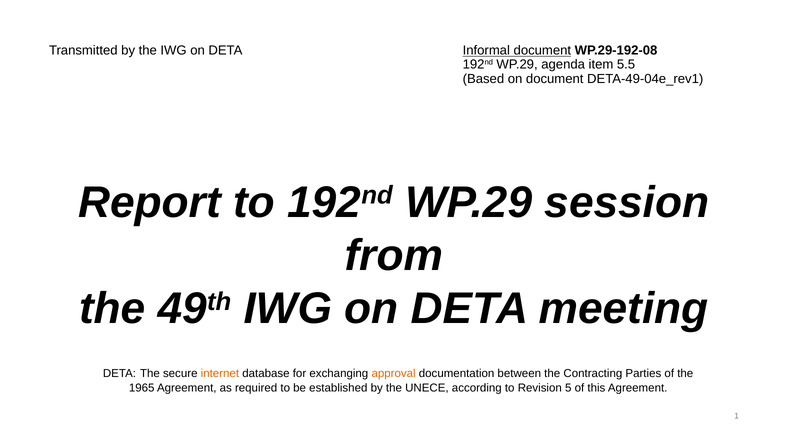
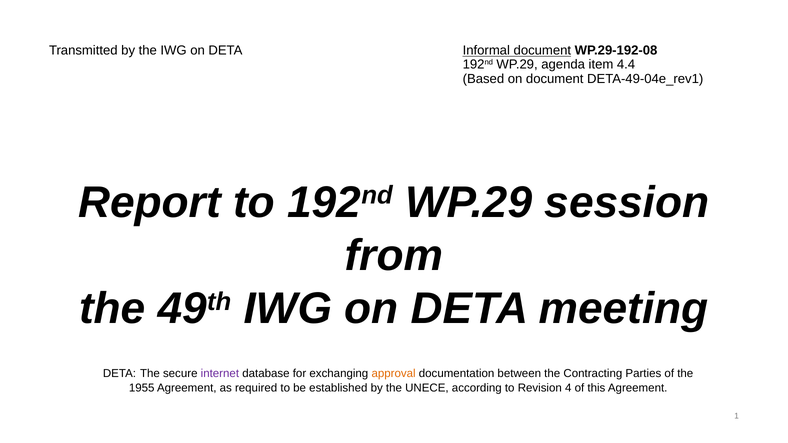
5.5: 5.5 -> 4.4 (626, 65)
internet colour: orange -> purple (220, 374)
1965: 1965 -> 1955 (142, 388)
5: 5 -> 4 (568, 388)
